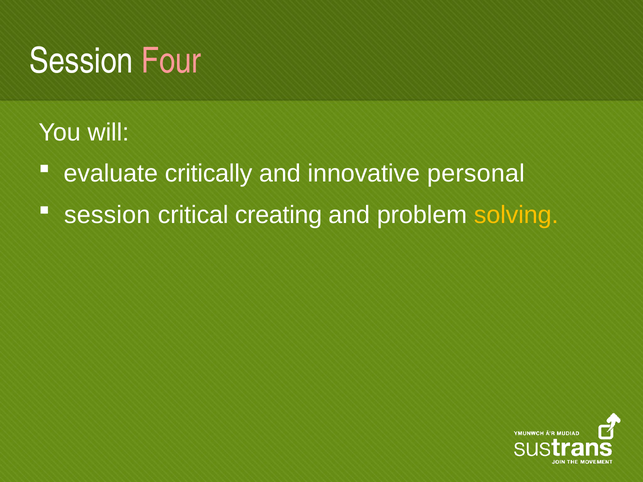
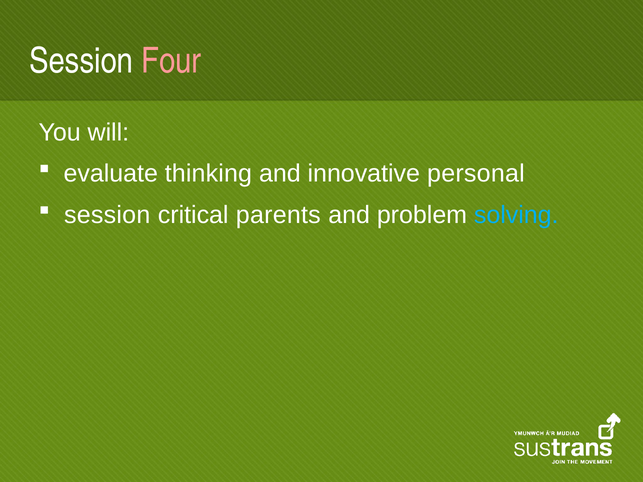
critically: critically -> thinking (208, 174)
creating: creating -> parents (278, 215)
solving colour: yellow -> light blue (516, 215)
